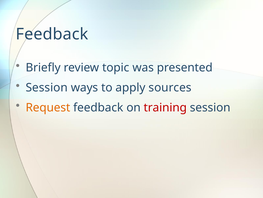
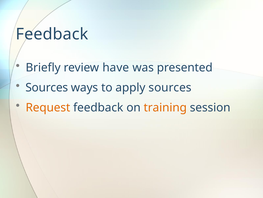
topic: topic -> have (116, 67)
Session: Session -> Sources (47, 87)
training colour: red -> orange (165, 107)
